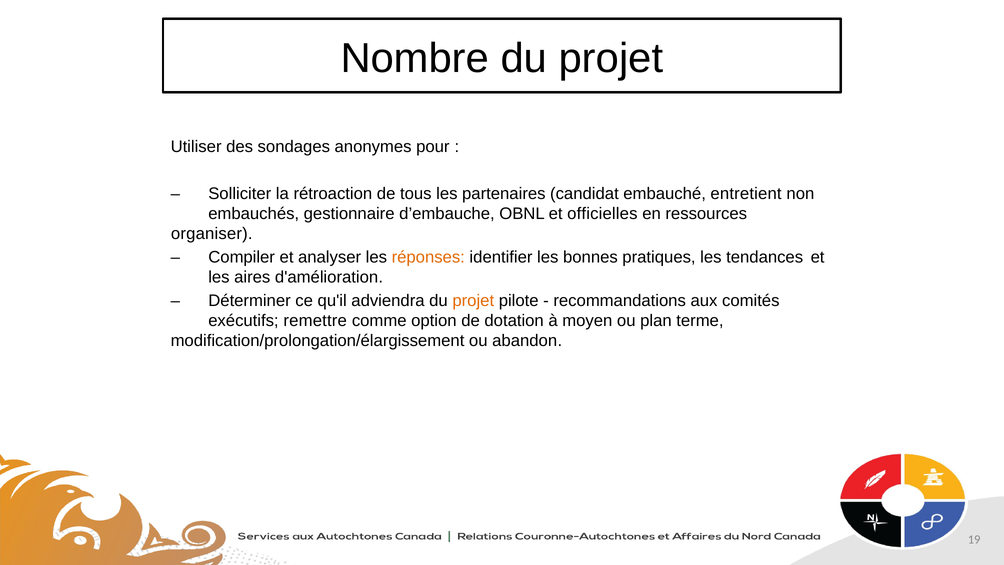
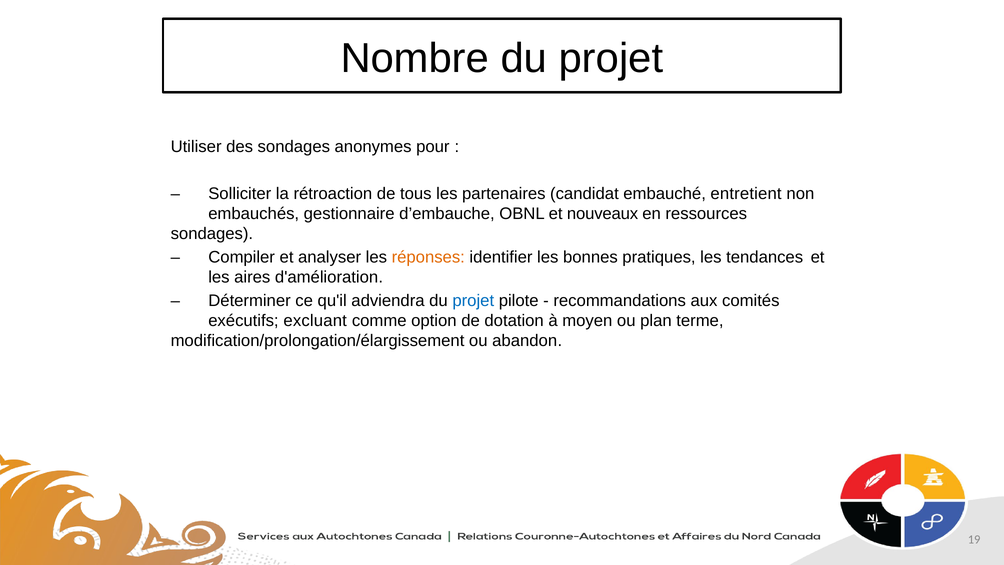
officielles: officielles -> nouveaux (603, 214)
organiser: organiser -> sondages (212, 234)
projet colour: orange -> blue (473, 300)
remettre: remettre -> excluant (315, 320)
